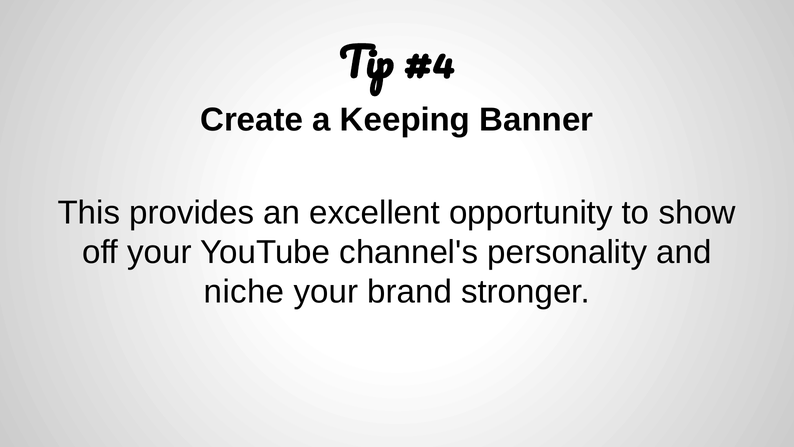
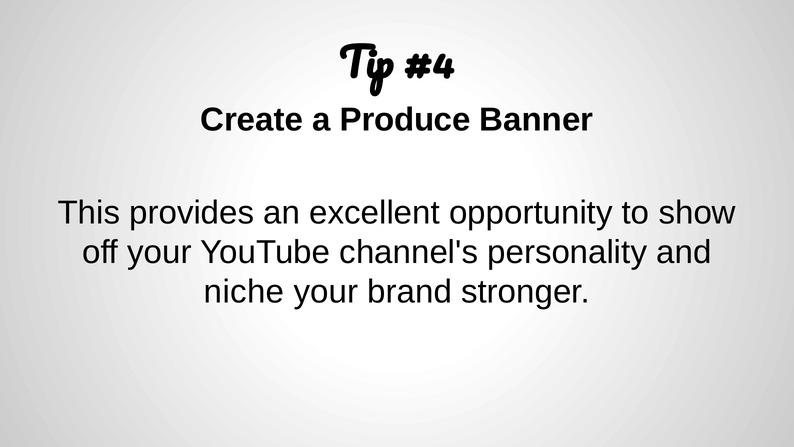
Keeping: Keeping -> Produce (405, 120)
